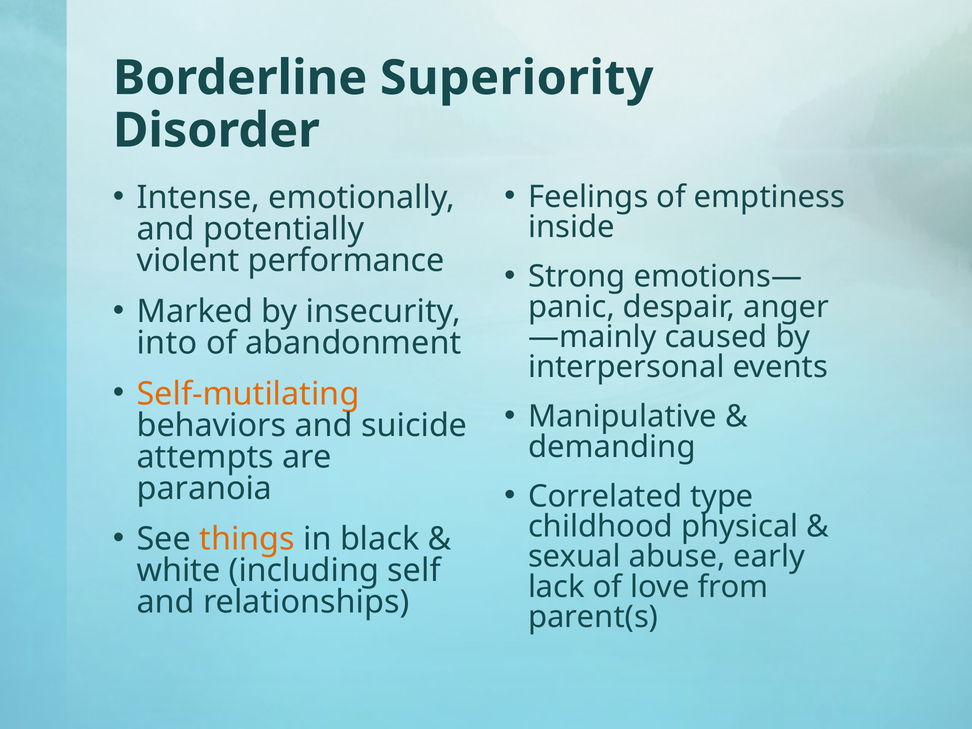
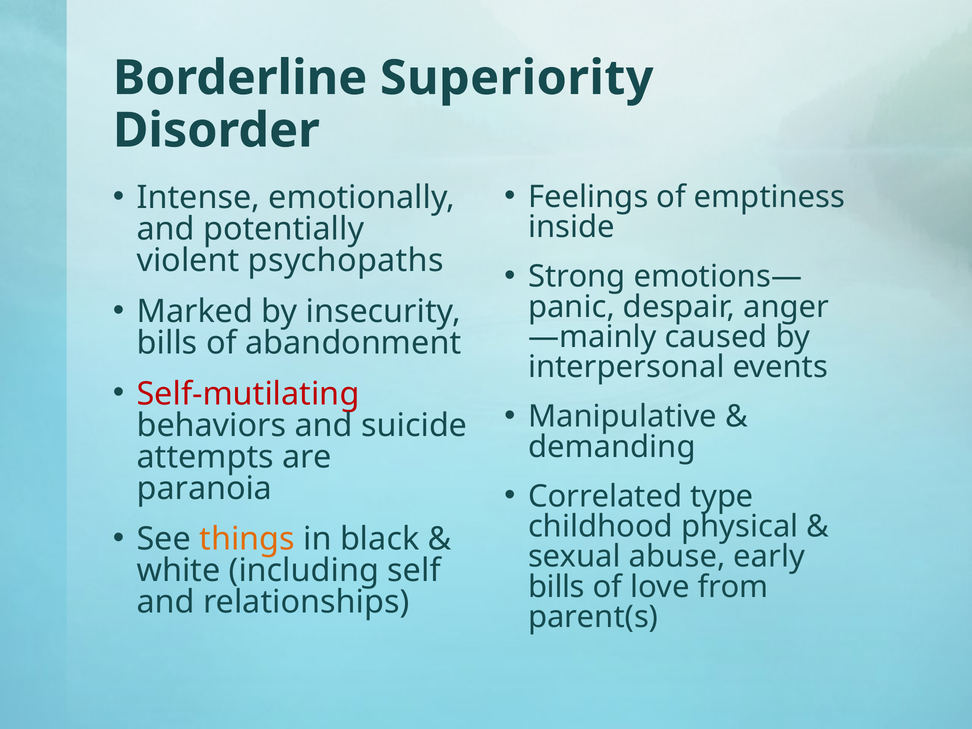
performance: performance -> psychopaths (346, 261)
into: into -> bills (167, 343)
Self-mutilating colour: orange -> red (248, 394)
lack: lack -> bills (556, 587)
